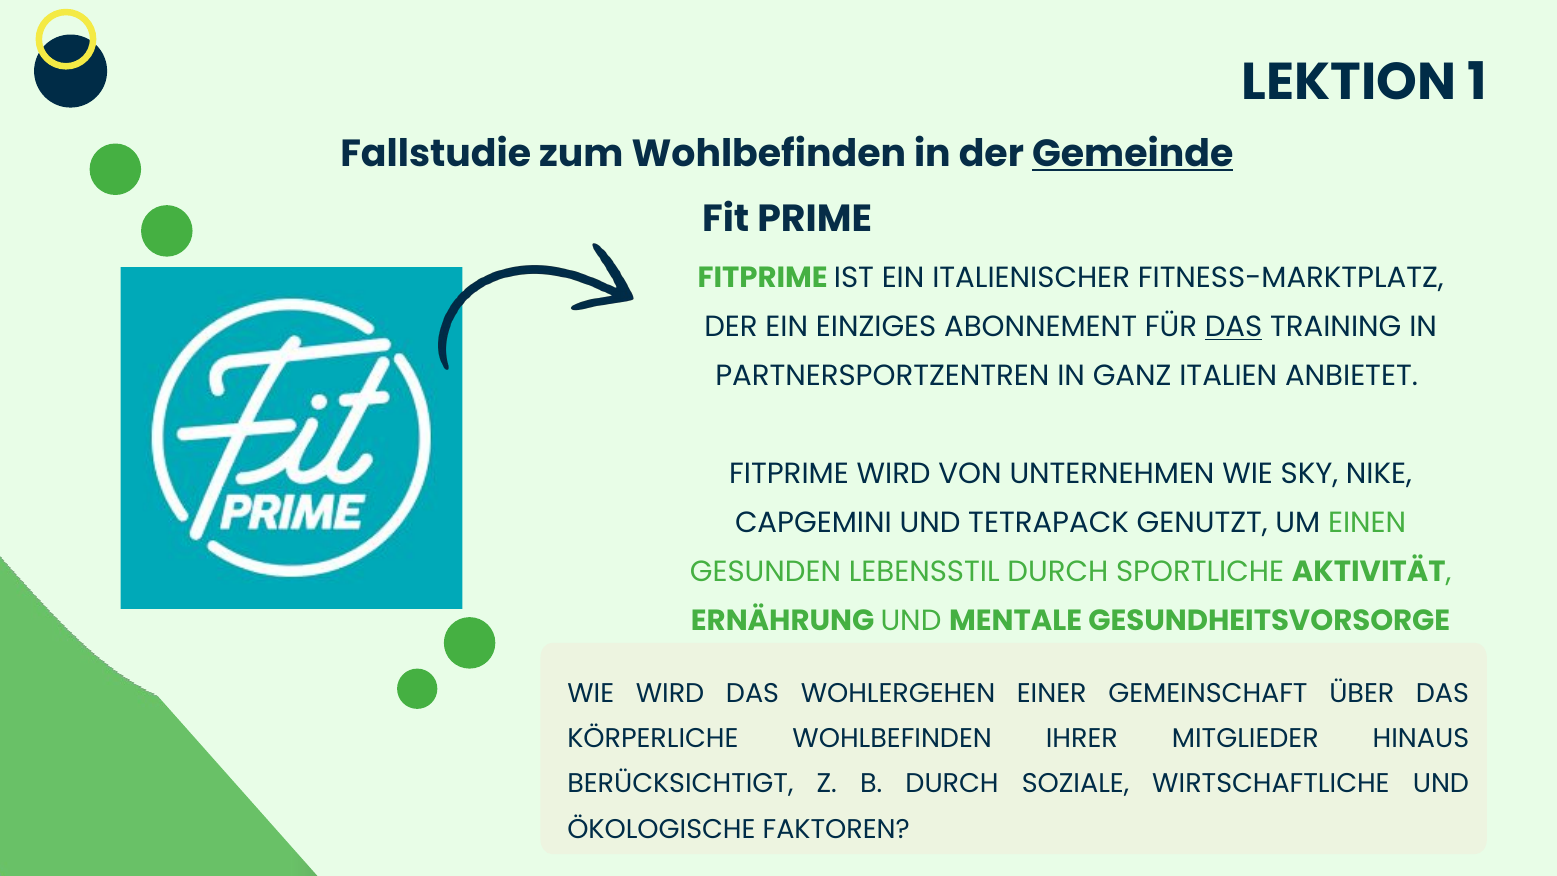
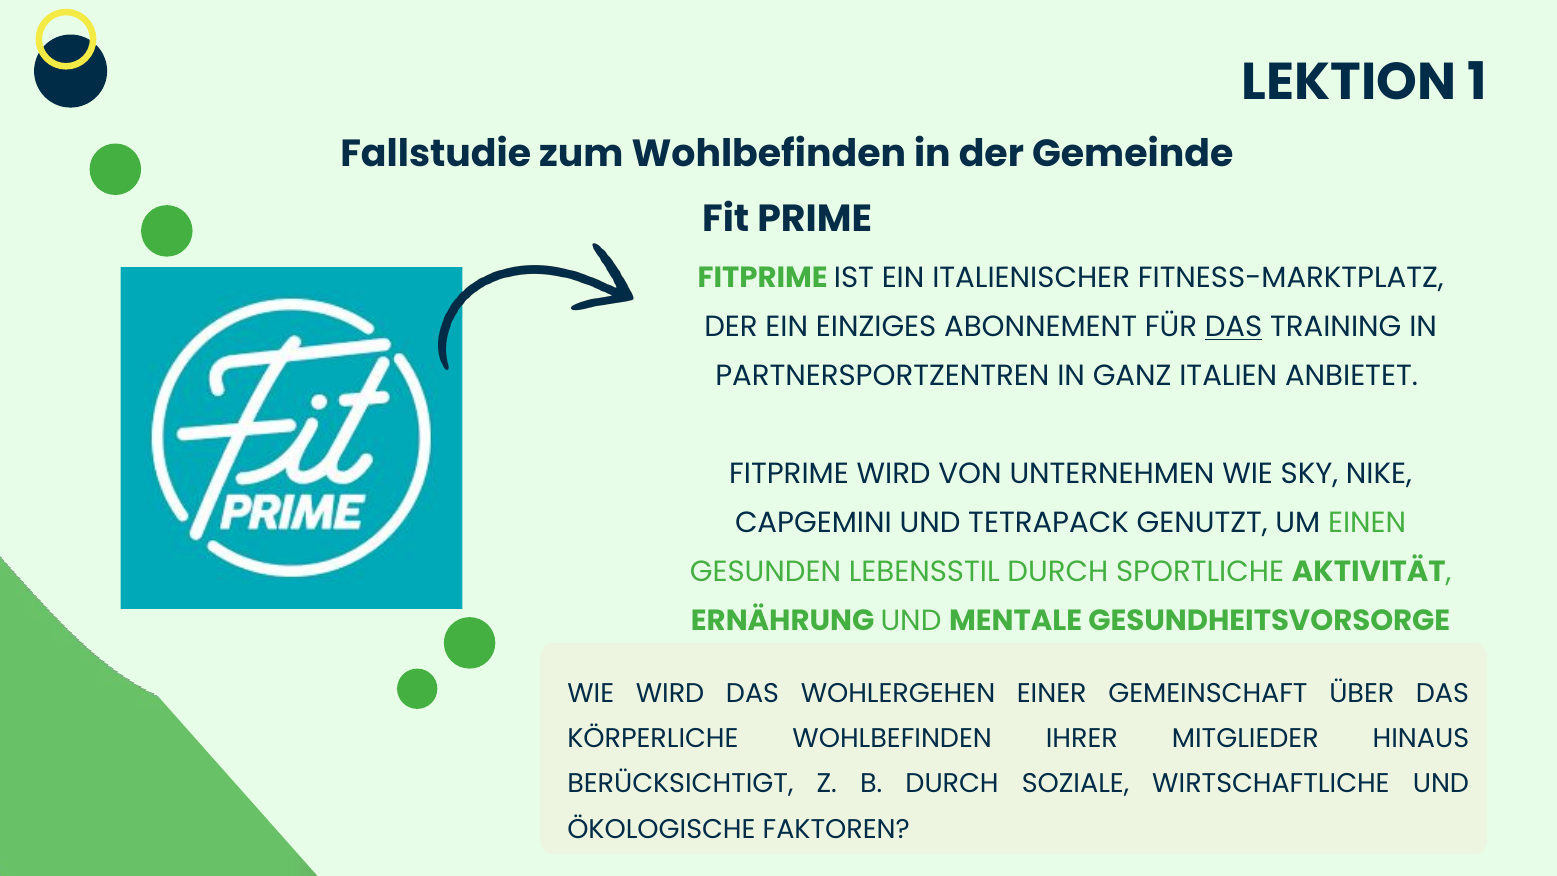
Gemeinde underline: present -> none (1133, 154)
